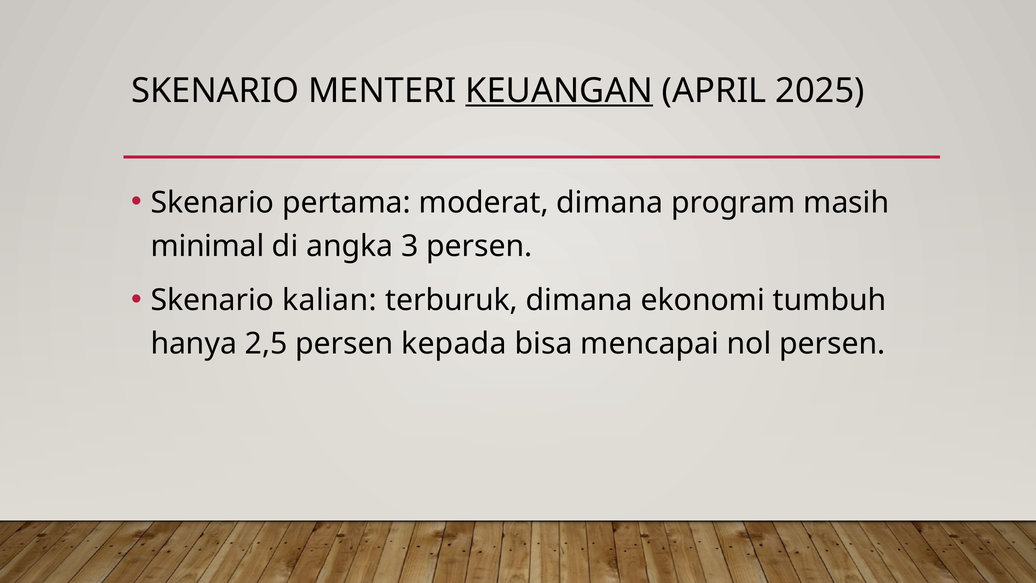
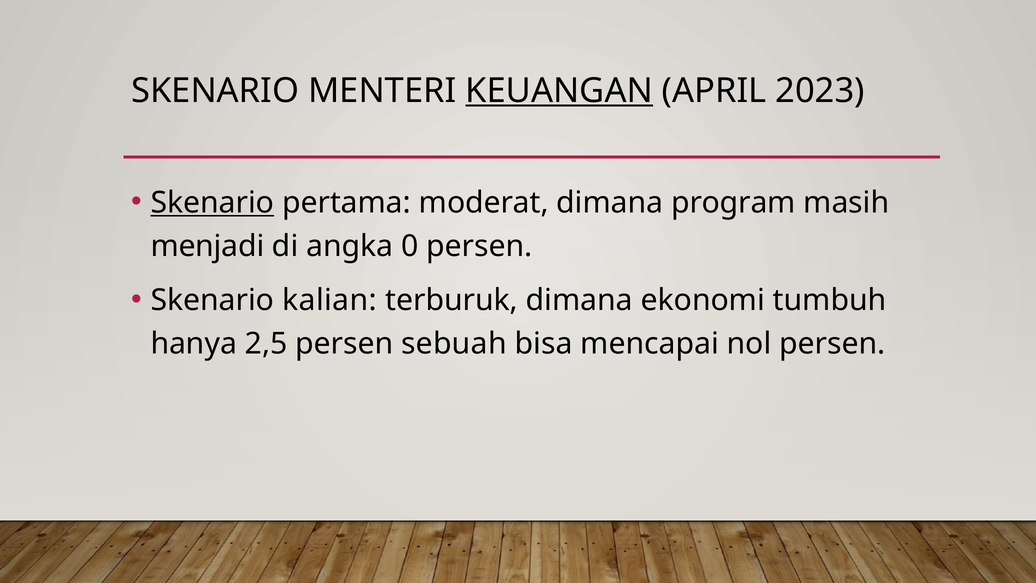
2025: 2025 -> 2023 (820, 91)
Skenario underline: none -> present (212, 203)
minimal: minimal -> menjadi (207, 246)
3: 3 -> 0 (410, 246)
kepada: kepada -> sebuah (454, 344)
